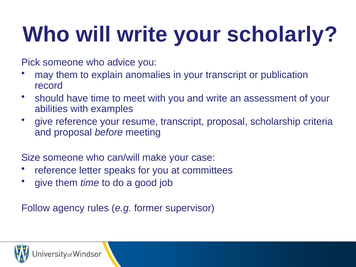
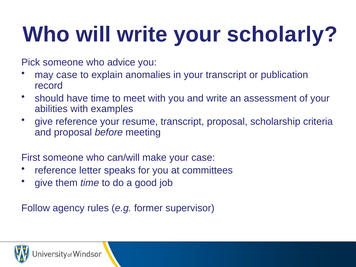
may them: them -> case (67, 75)
Size: Size -> First (31, 158)
